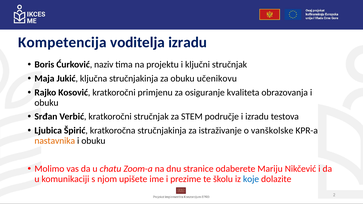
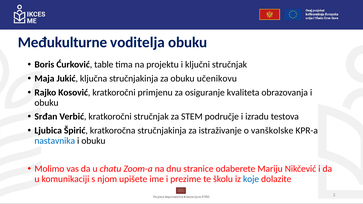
Kompetencija: Kompetencija -> Međukulturne (63, 42)
voditelja izradu: izradu -> obuku (188, 42)
naziv: naziv -> table (104, 65)
nastavnika colour: orange -> blue (55, 141)
